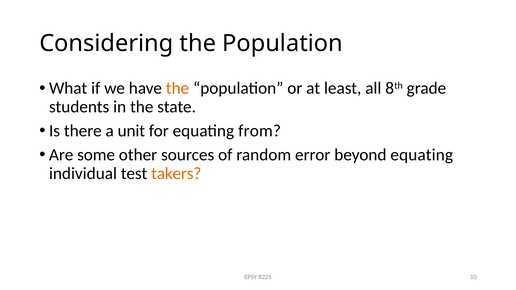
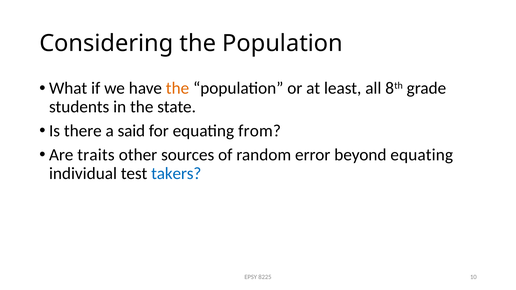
unit: unit -> said (131, 131)
some: some -> traits (96, 155)
takers colour: orange -> blue (176, 173)
